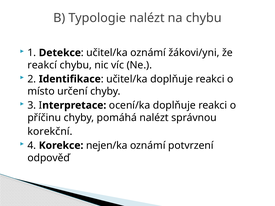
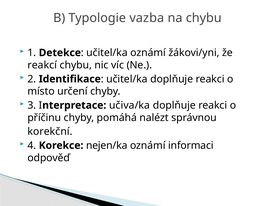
Typologie nalézt: nalézt -> vazba (147, 18)
ocení/ka: ocení/ka -> učiva/ka (130, 105)
potvrzení: potvrzení -> informaci (191, 146)
